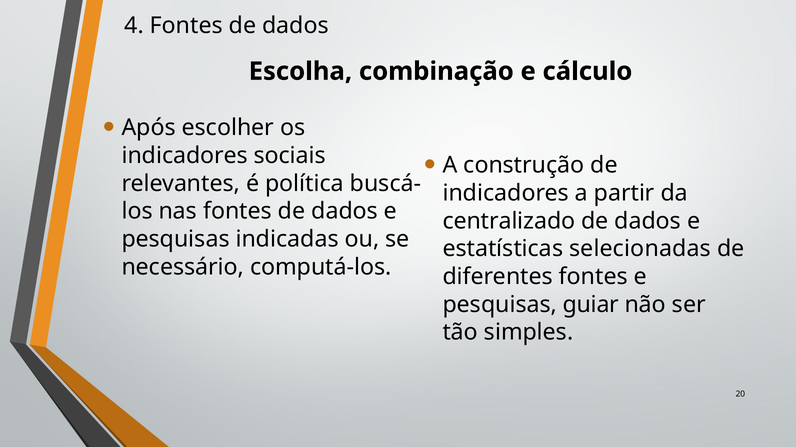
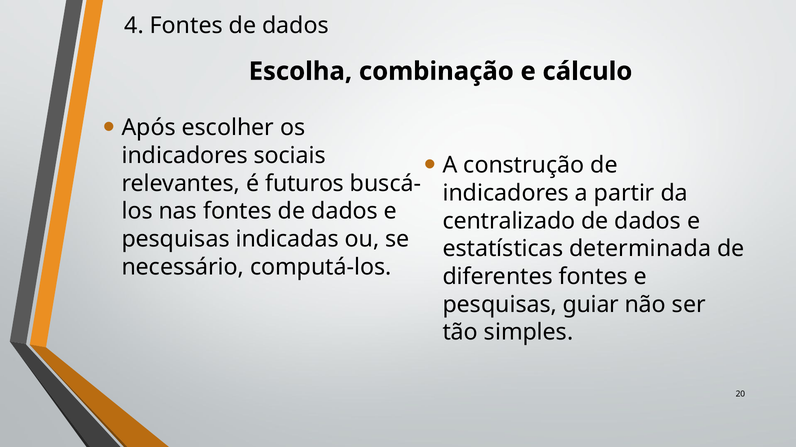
política: política -> futuros (305, 184)
selecionadas: selecionadas -> determinada (640, 249)
